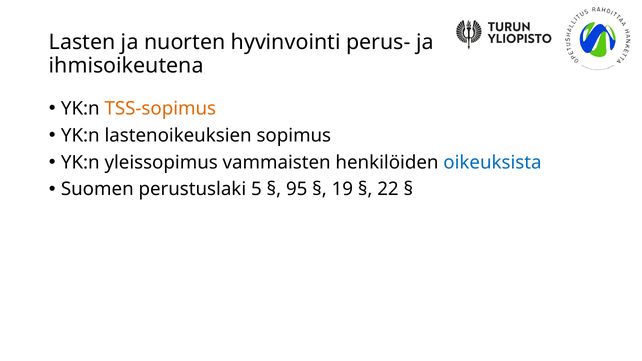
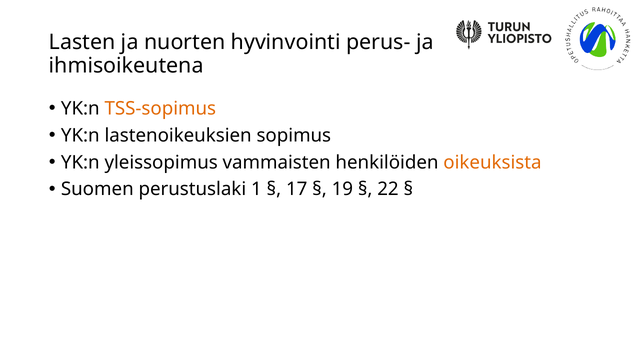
oikeuksista colour: blue -> orange (492, 162)
5: 5 -> 1 (256, 189)
95: 95 -> 17 (297, 189)
